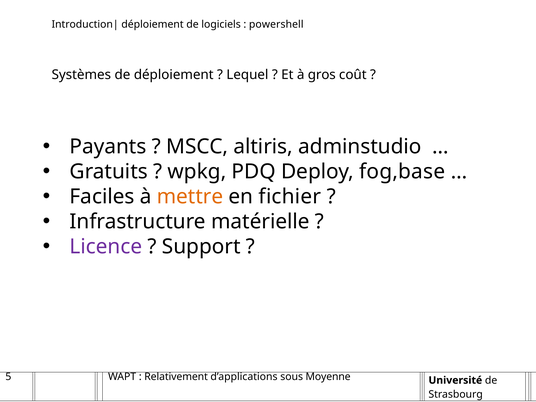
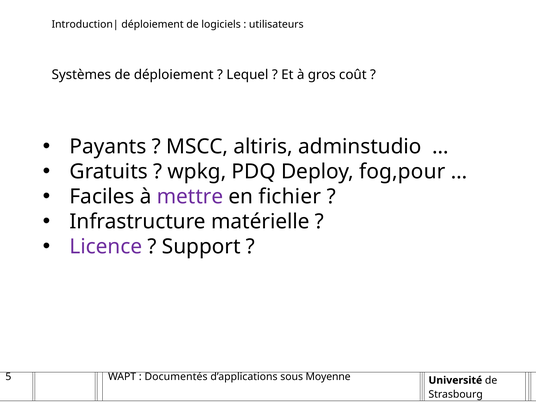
powershell: powershell -> utilisateurs (276, 24)
fog,base: fog,base -> fog,pour (402, 172)
mettre colour: orange -> purple (190, 197)
Relativement: Relativement -> Documentés (176, 377)
